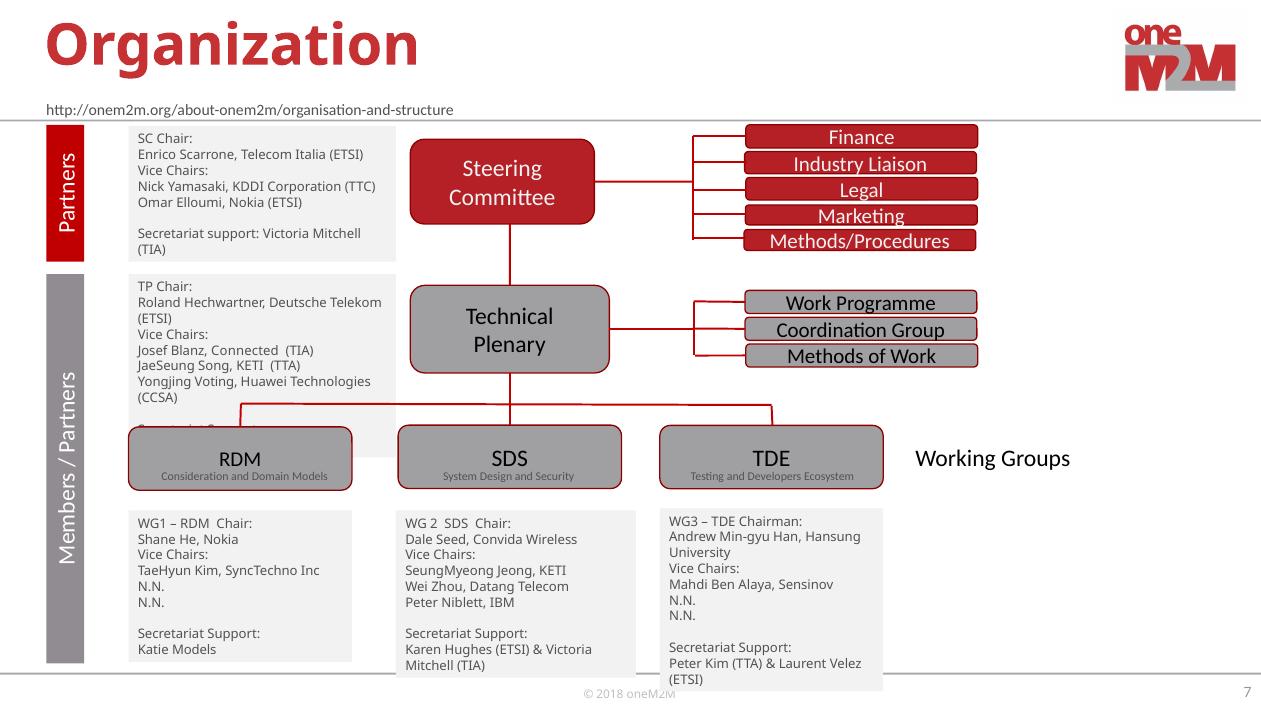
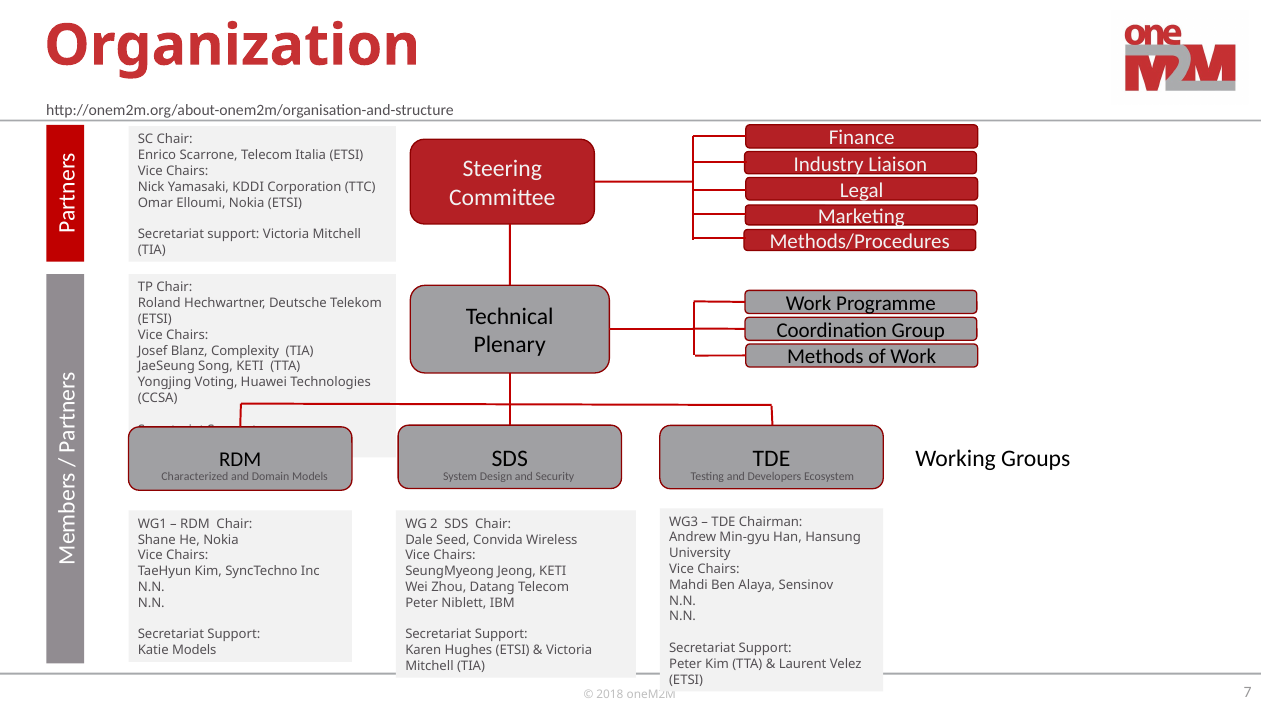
Connected: Connected -> Complexity (245, 351)
Consideration: Consideration -> Characterized (195, 476)
